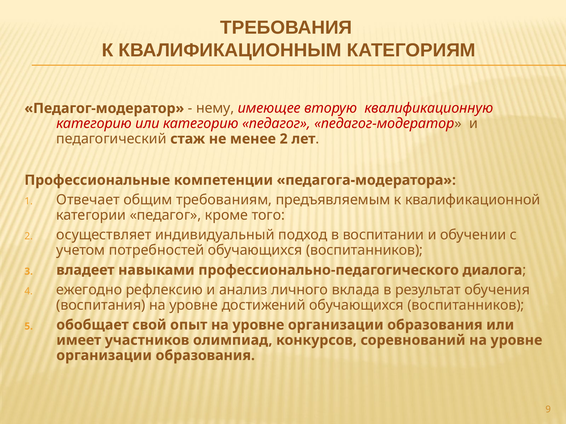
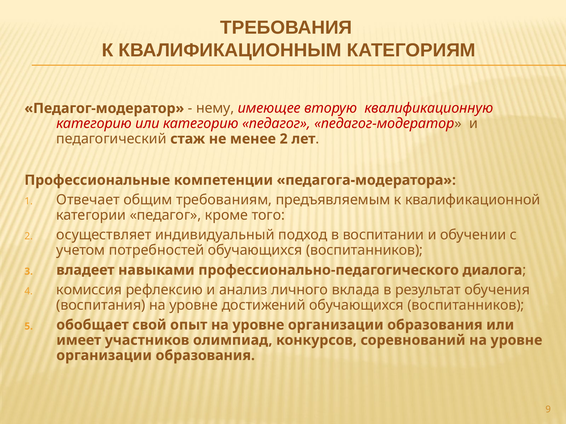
ежегодно: ежегодно -> комиссия (89, 290)
